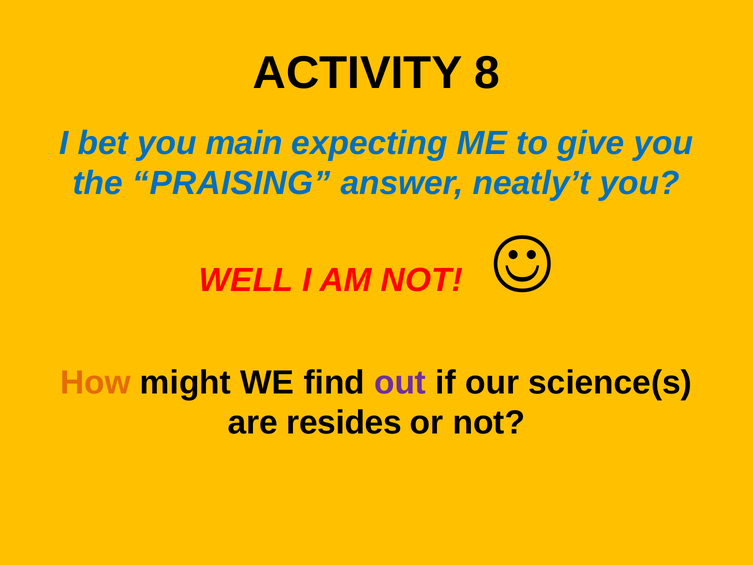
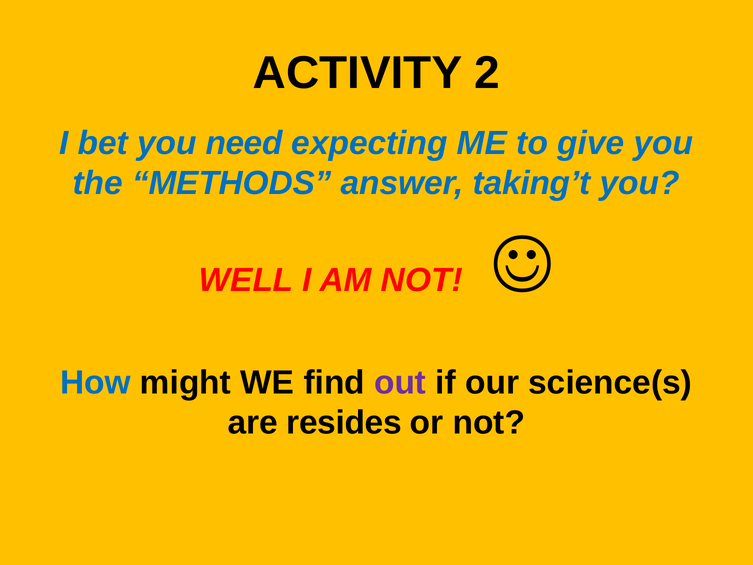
8: 8 -> 2 (487, 73)
main: main -> need (244, 143)
PRAISING: PRAISING -> METHODS (232, 183)
neatly’t: neatly’t -> taking’t (532, 183)
How colour: orange -> blue (95, 382)
